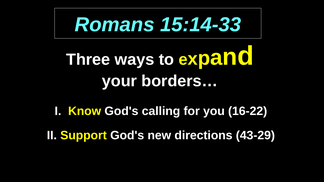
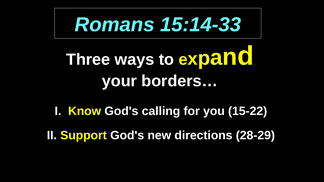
16-22: 16-22 -> 15-22 (248, 111)
43-29: 43-29 -> 28-29 (255, 136)
